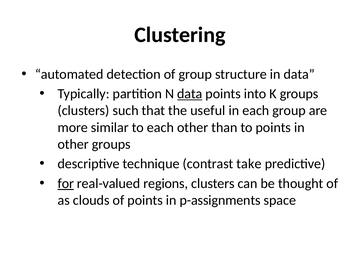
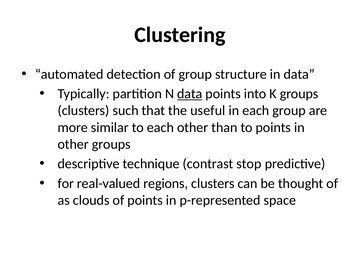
take: take -> stop (249, 164)
for underline: present -> none (66, 183)
p-assignments: p-assignments -> p-represented (220, 200)
